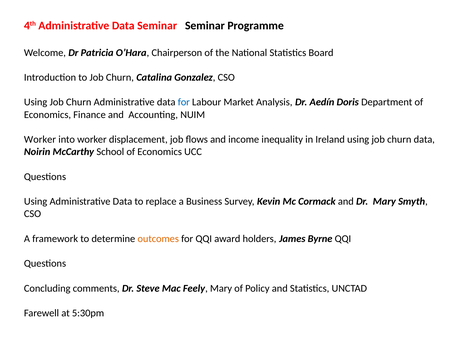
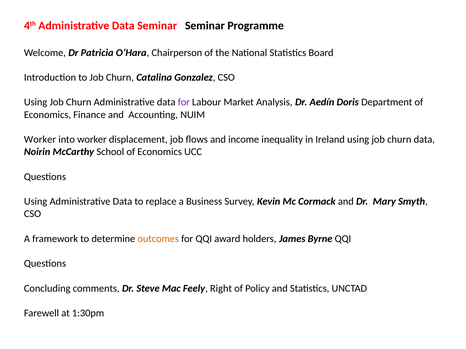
for colour: blue -> purple (184, 102)
Feely Mary: Mary -> Right (221, 289)
5:30pm: 5:30pm -> 1:30pm (88, 314)
